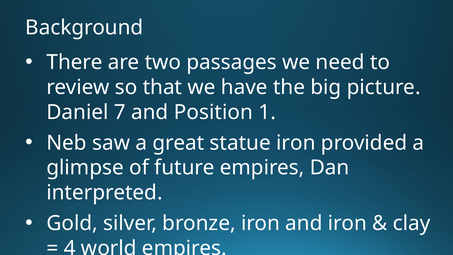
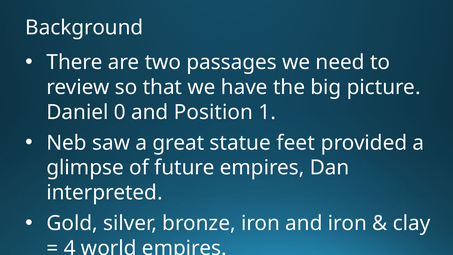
7: 7 -> 0 (120, 112)
statue iron: iron -> feet (296, 143)
